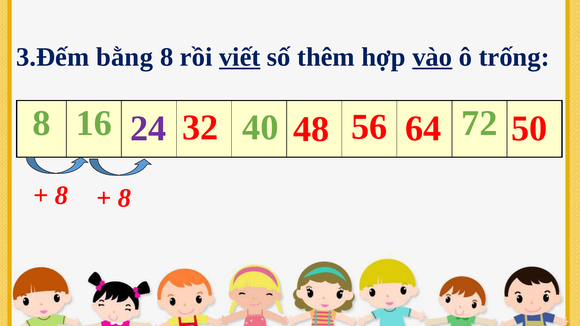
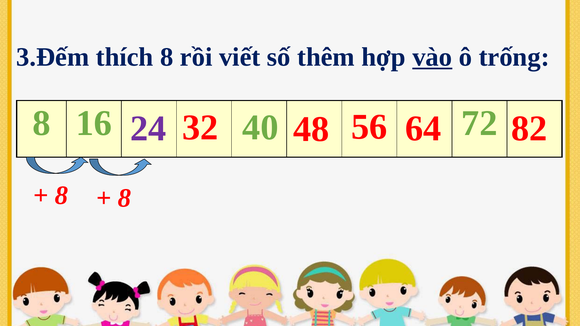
bằng: bằng -> thích (125, 57)
viết underline: present -> none (240, 57)
50: 50 -> 82 (529, 129)
